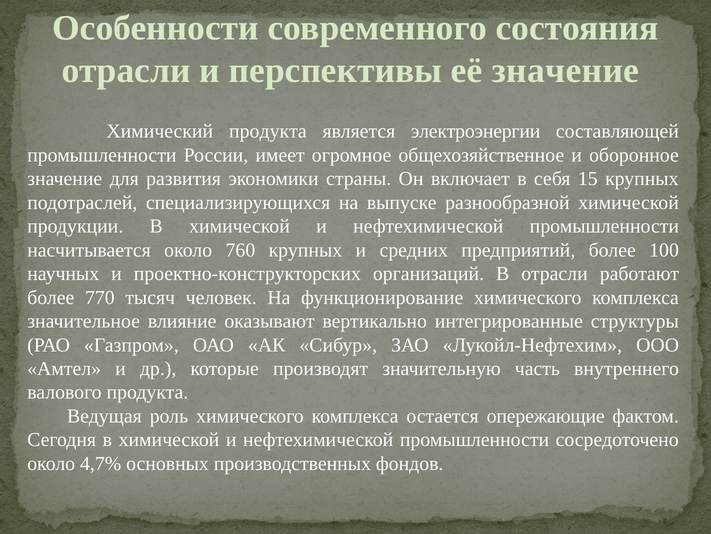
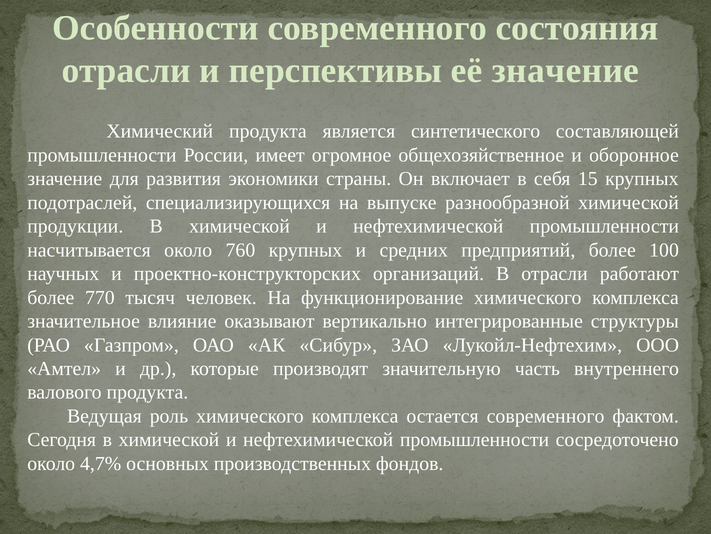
электроэнергии: электроэнергии -> синтетического (476, 131)
остается опережающие: опережающие -> современного (546, 416)
